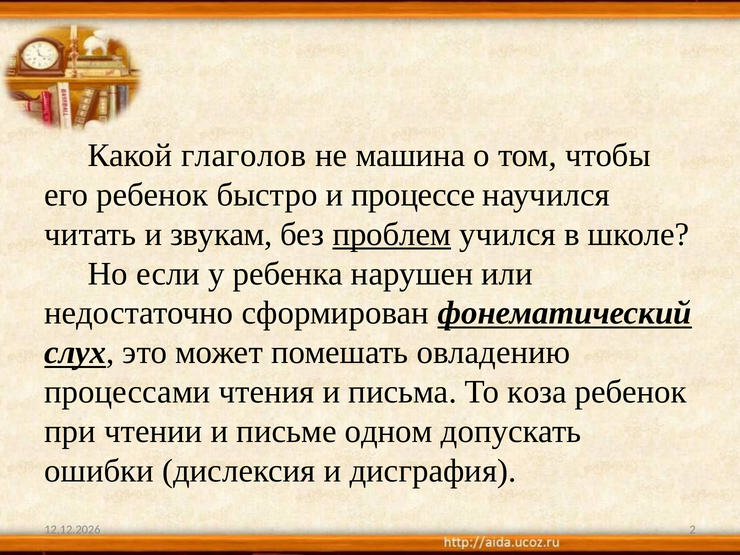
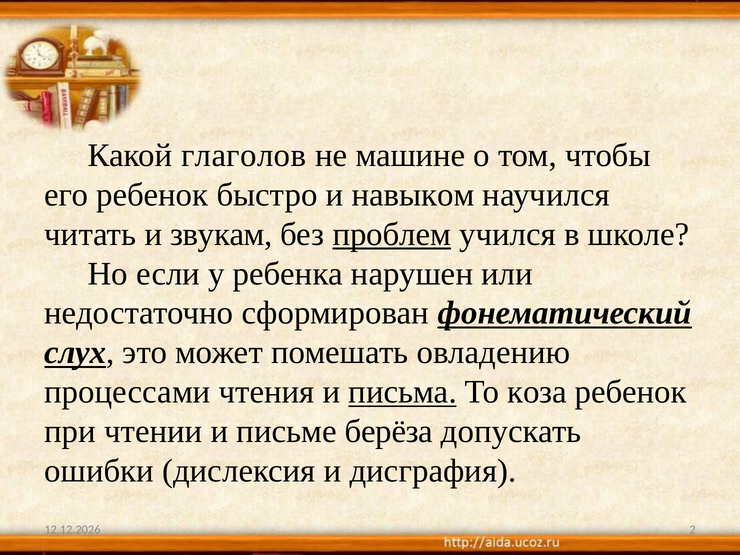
машина: машина -> машине (411, 155)
процессе: процессе -> навыком (413, 195)
письма underline: none -> present (403, 392)
одном: одном -> берёза (389, 432)
